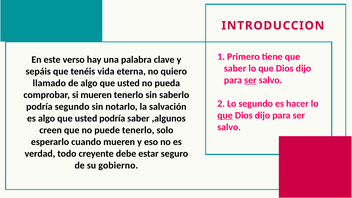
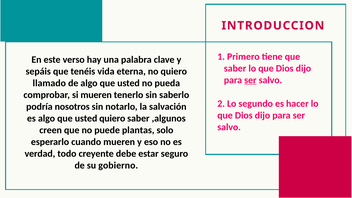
podría segundo: segundo -> nosotros (72, 107)
que underline: present -> none (225, 115)
usted podría: podría -> quiero (112, 118)
puede tenerlo: tenerlo -> plantas (138, 130)
